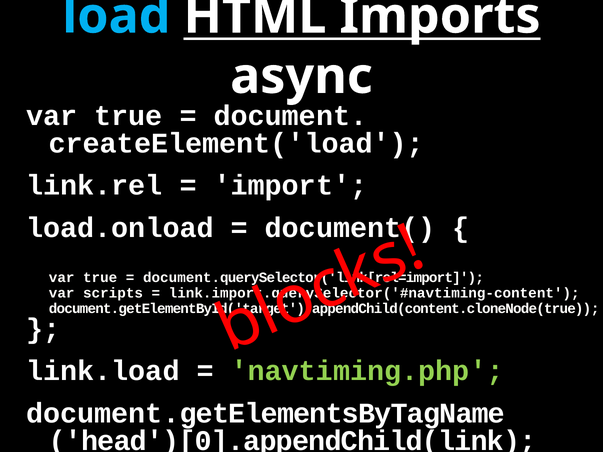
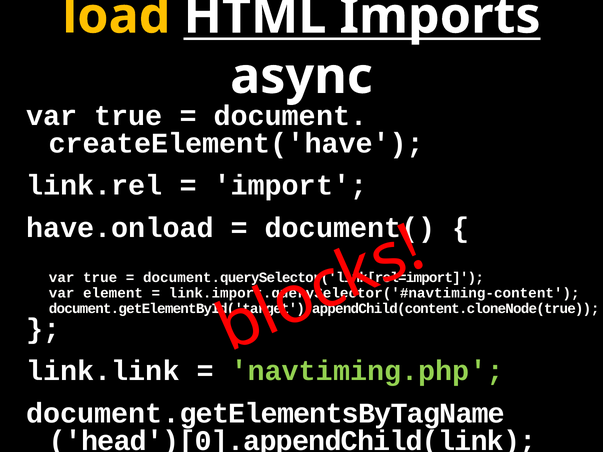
load colour: light blue -> yellow (116, 16)
createElement('load: createElement('load -> createElement('have (236, 143)
load.onload: load.onload -> have.onload (120, 228)
scripts: scripts -> element (113, 293)
link.load: link.load -> link.link (103, 371)
